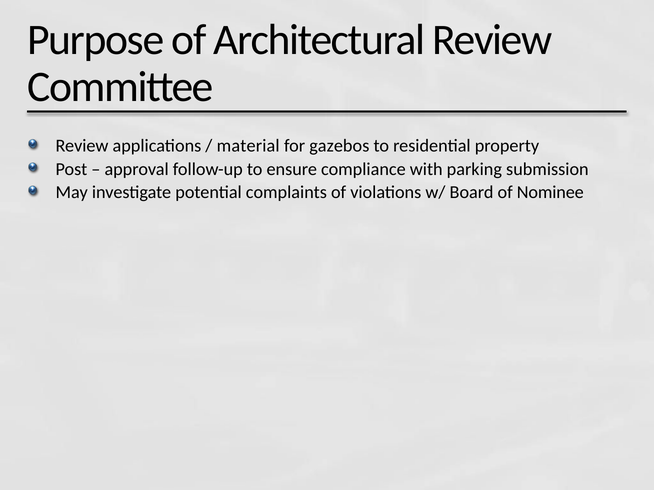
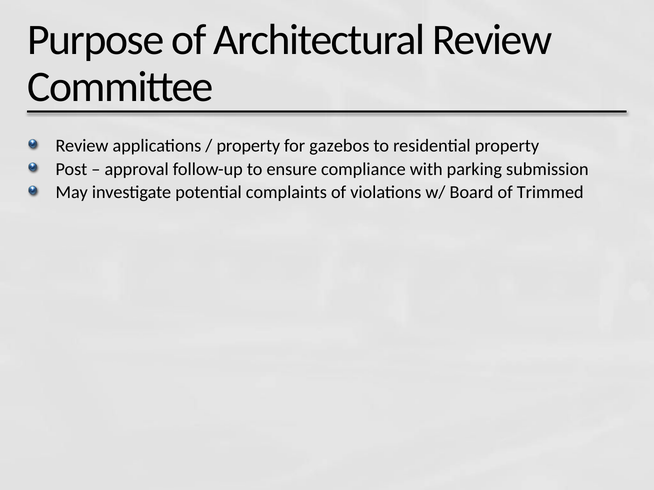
material: material -> property (248, 146)
Nominee: Nominee -> Trimmed (550, 193)
